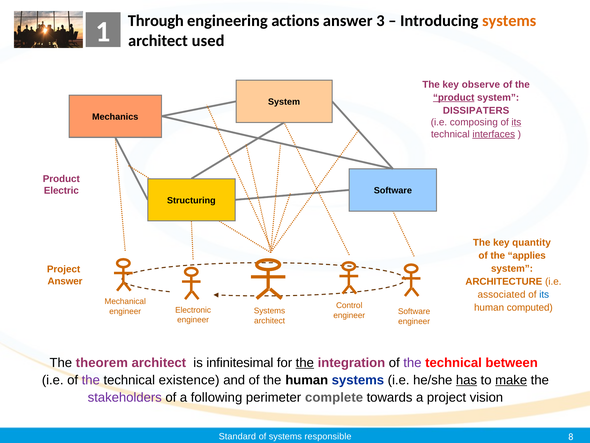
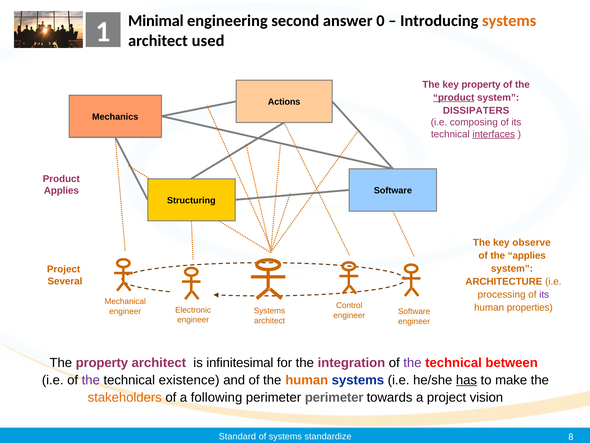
Through: Through -> Minimal (156, 21)
actions: actions -> second (295, 21)
3: 3 -> 0 (380, 21)
key observe: observe -> property (481, 84)
System: System -> Actions (284, 102)
its underline: present -> none (516, 122)
Electric: Electric -> Applies (61, 190)
quantity: quantity -> observe (532, 242)
Answer: Answer -> Several (65, 281)
associated: associated -> processing (502, 294)
its colour: blue -> purple (544, 294)
computed: computed -> properties (530, 307)
The theorem: theorem -> property (102, 362)
the underline: present -> none (305, 362)
human colour: black -> orange (307, 380)
make underline: present -> none (511, 380)
stakeholders colour: purple -> orange (125, 397)
perimeter complete: complete -> perimeter (334, 397)
responsible: responsible -> standardize (328, 436)
